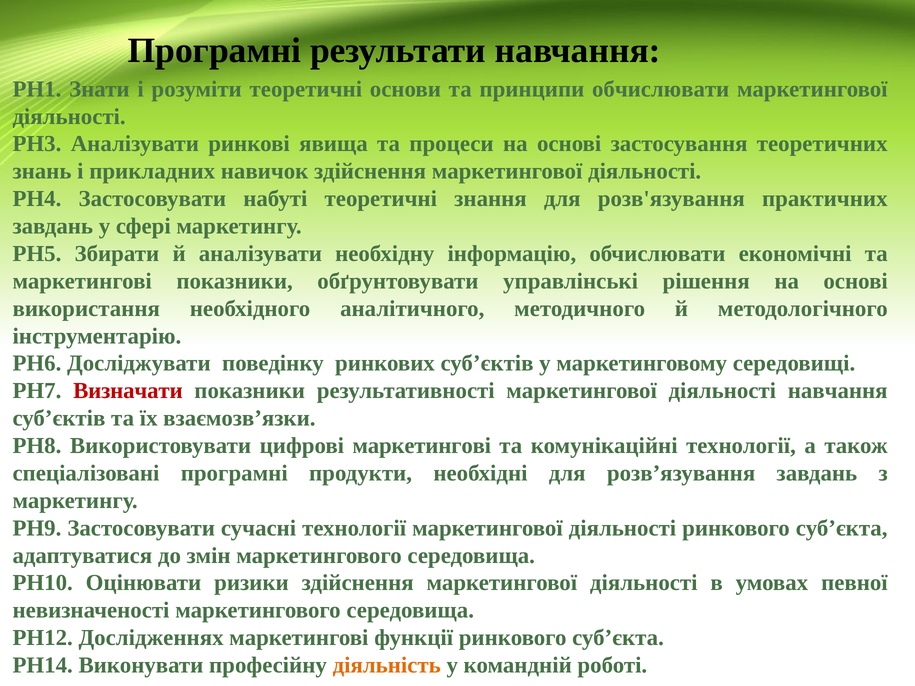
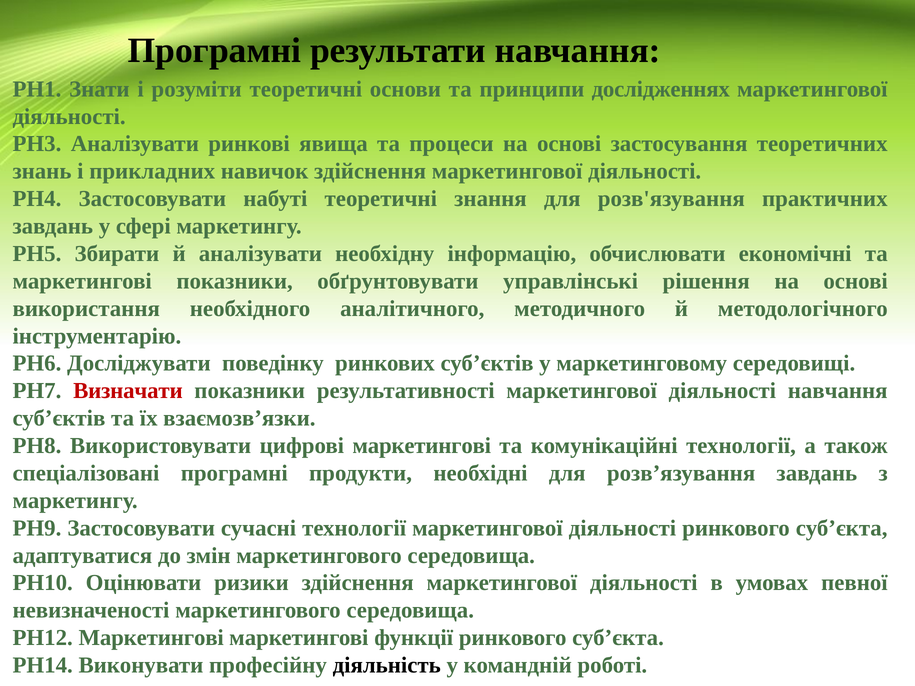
принципи обчислювати: обчислювати -> дослідженнях (661, 89)
РН12 Дослідженнях: Дослідженнях -> Маркетингові (151, 638)
діяльність colour: orange -> black (387, 666)
